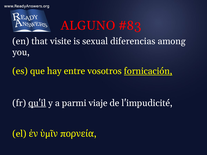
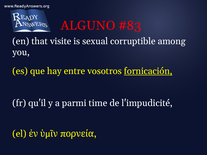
diferencias: diferencias -> corruptible (133, 41)
qu'il underline: present -> none (37, 103)
viaje: viaje -> time (98, 103)
